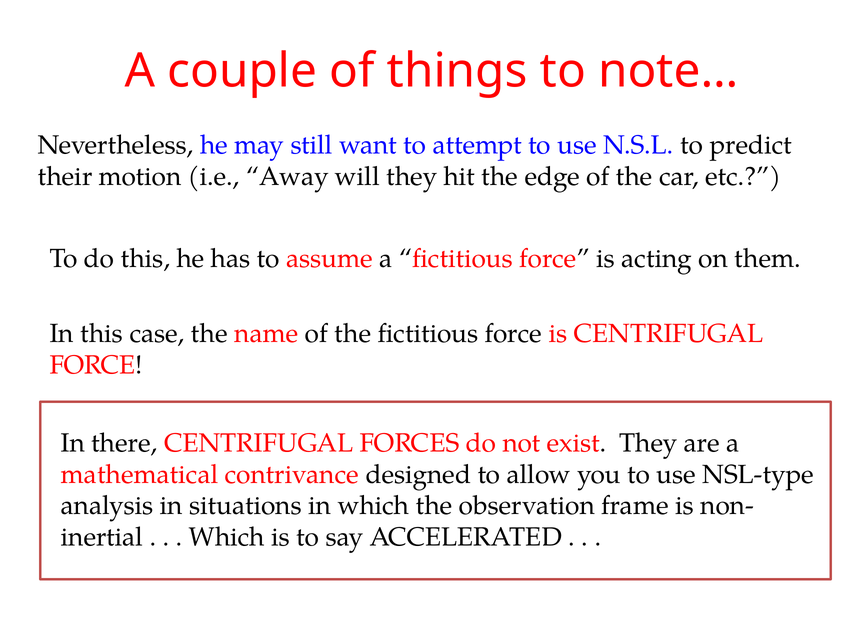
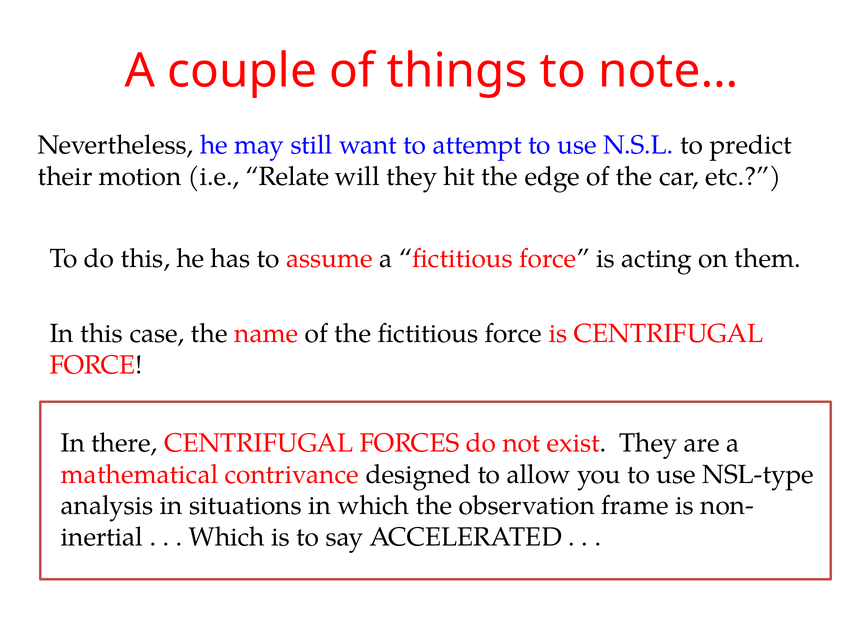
Away: Away -> Relate (288, 177)
